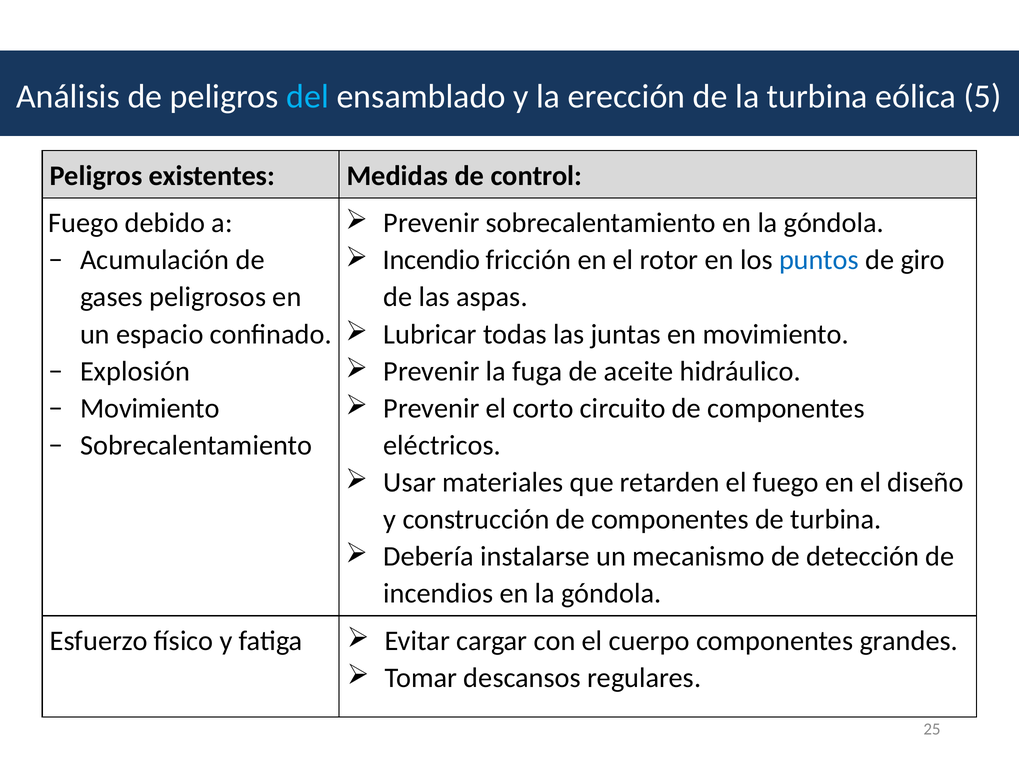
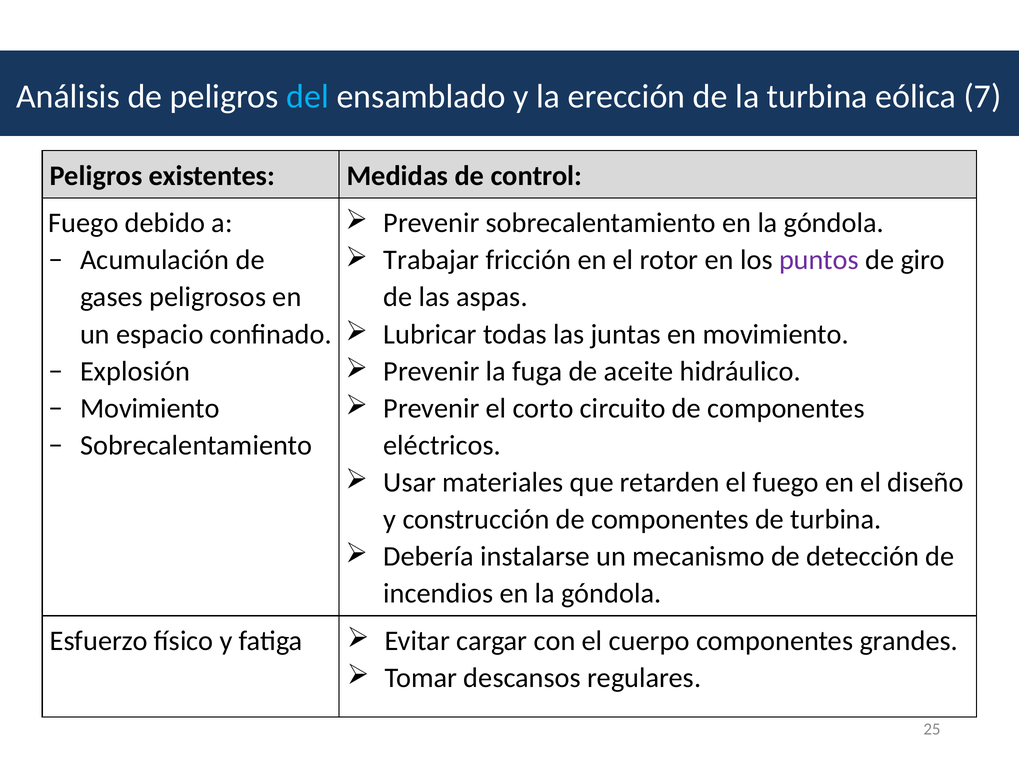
5: 5 -> 7 (983, 96)
Incendio: Incendio -> Trabajar (431, 260)
puntos colour: blue -> purple (819, 260)
